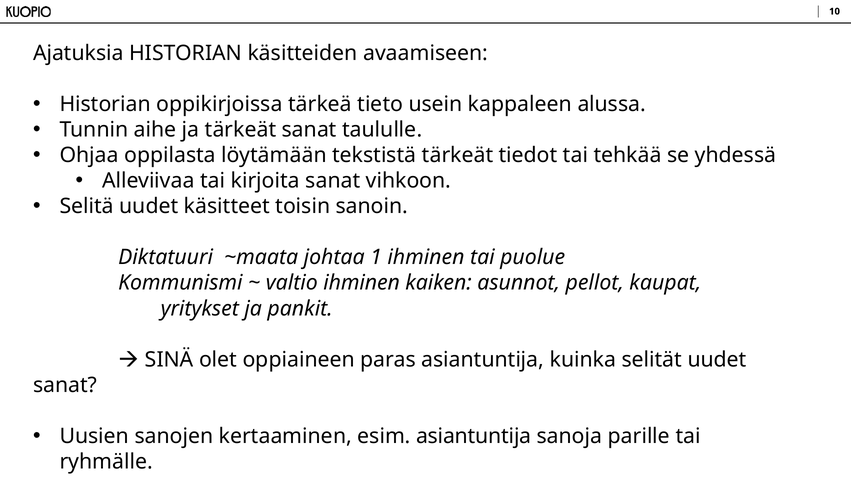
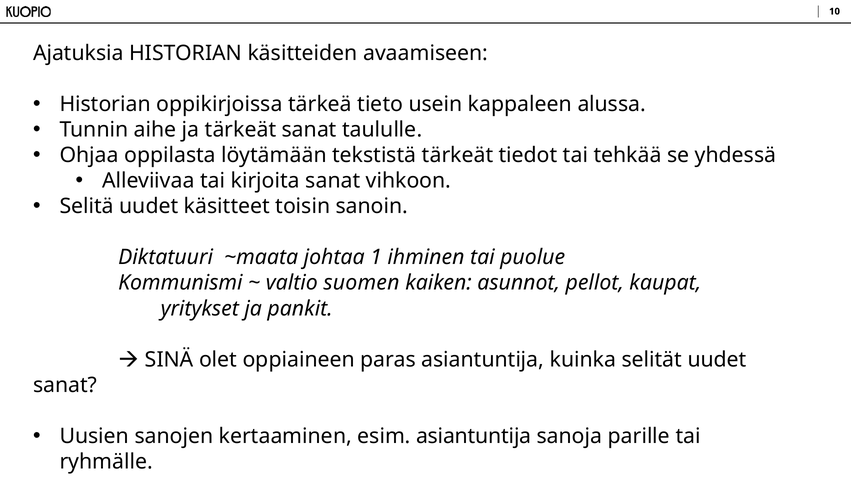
valtio ihminen: ihminen -> suomen (361, 283)
